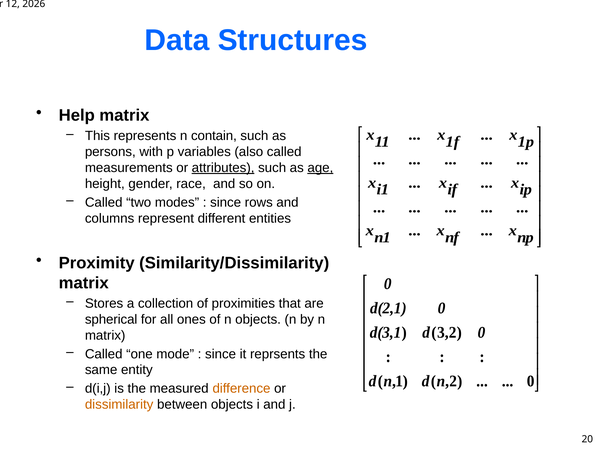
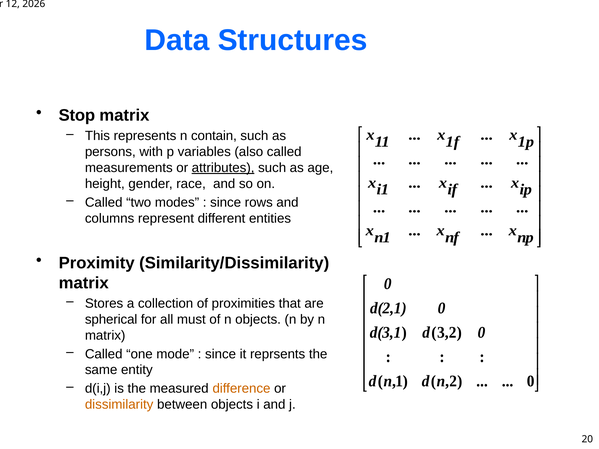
Help: Help -> Stop (77, 116)
age underline: present -> none (320, 168)
ones: ones -> must (191, 320)
